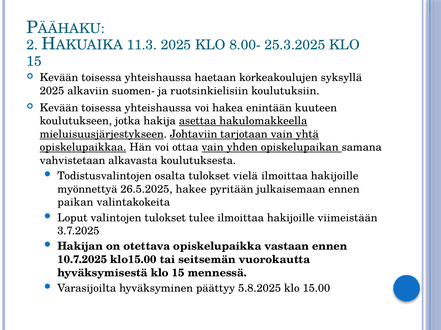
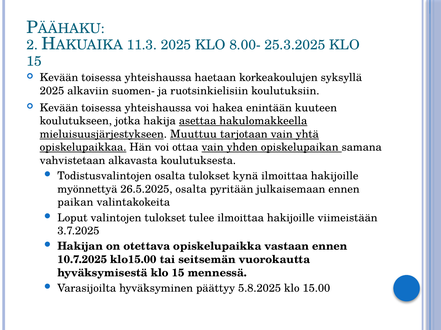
Johtaviin: Johtaviin -> Muuttuu (193, 134)
vielä: vielä -> kynä (245, 176)
26.5.2025 hakee: hakee -> osalta (191, 190)
